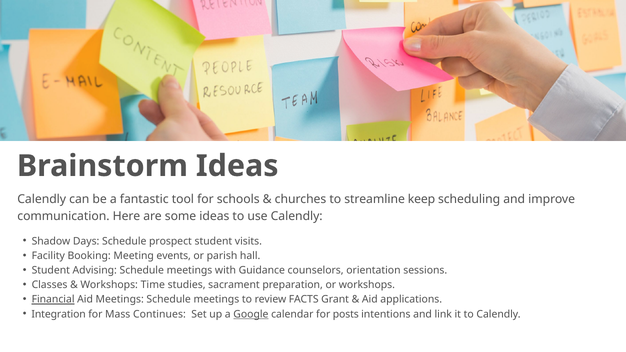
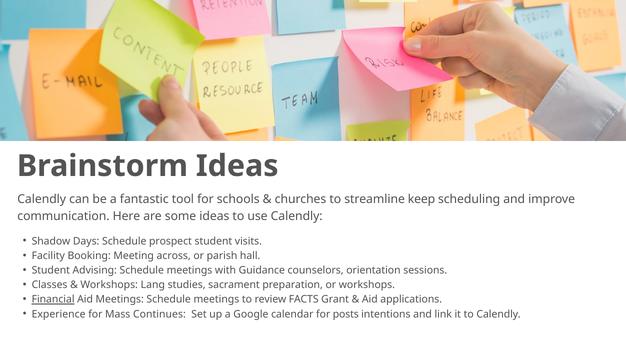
events: events -> across (174, 256)
Time: Time -> Lang (153, 285)
Integration: Integration -> Experience (59, 314)
Google underline: present -> none (251, 314)
